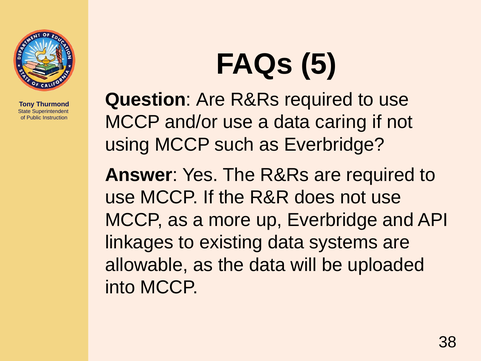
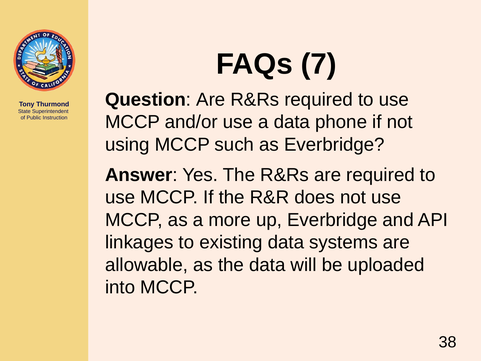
5: 5 -> 7 (319, 64)
caring: caring -> phone (341, 122)
